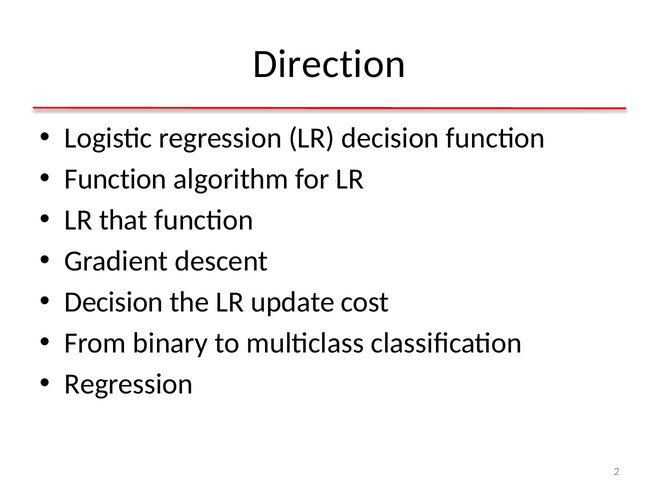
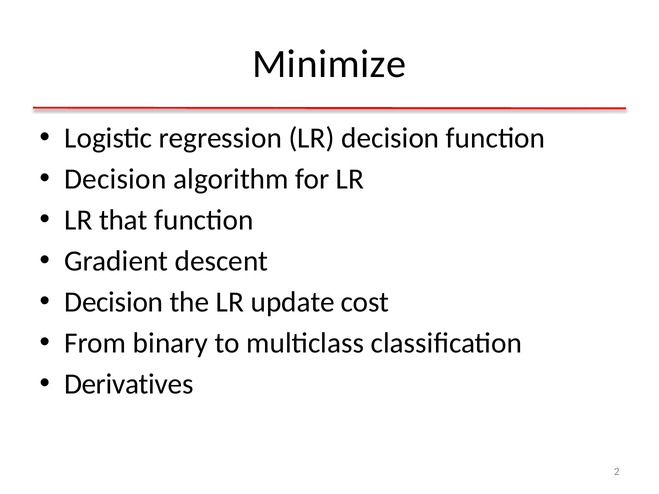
Direction: Direction -> Minimize (329, 64)
Function: Function -> Decision (115, 179)
Regression: Regression -> Derivatives (129, 384)
